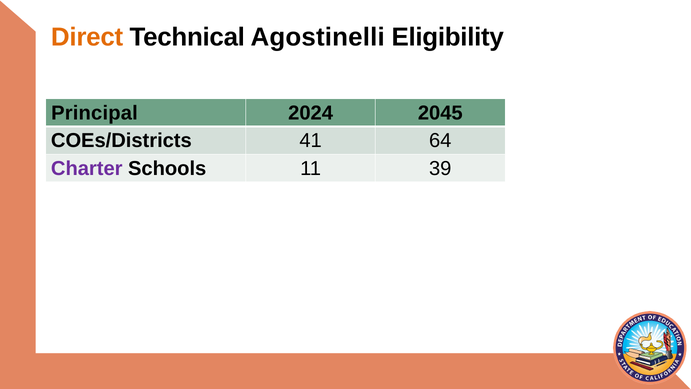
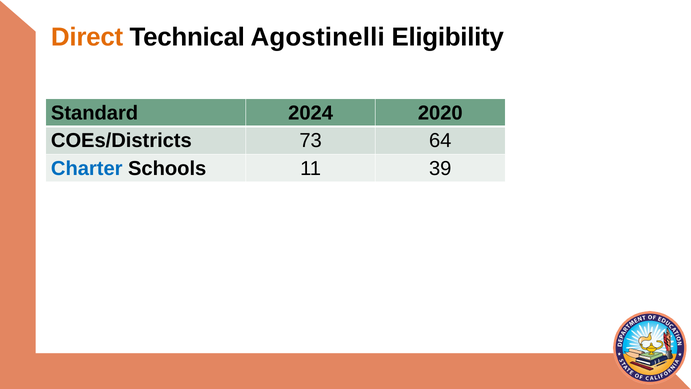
Principal: Principal -> Standard (95, 113)
2045: 2045 -> 2020 (440, 113)
41: 41 -> 73 (311, 141)
Charter colour: purple -> blue (87, 168)
